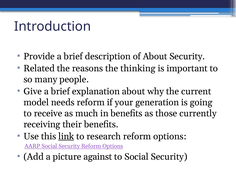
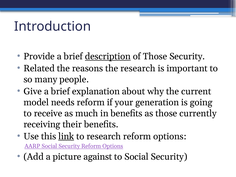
description underline: none -> present (108, 56)
of About: About -> Those (155, 56)
the thinking: thinking -> research (138, 68)
